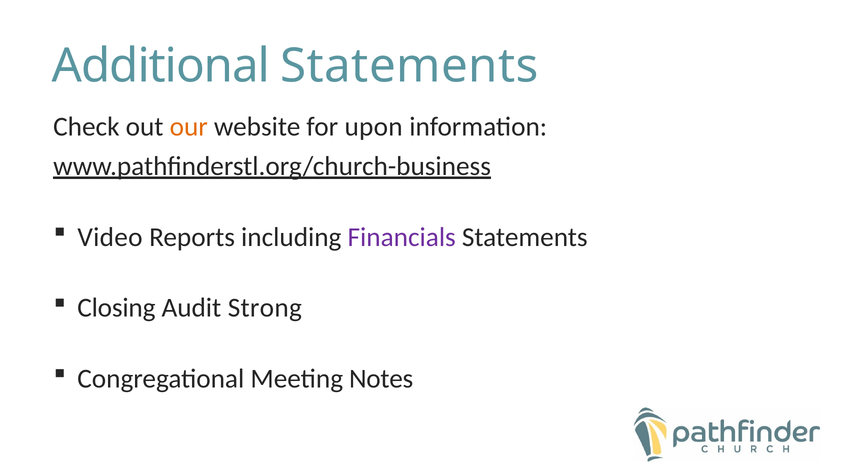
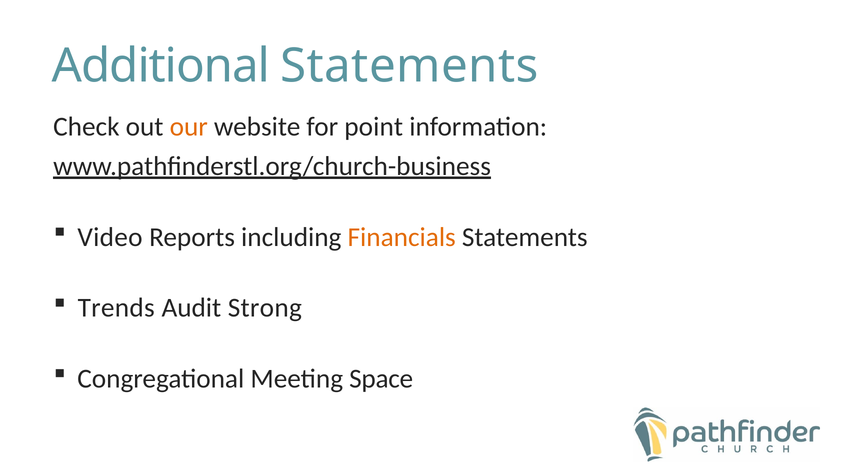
upon: upon -> point (374, 127)
Financials colour: purple -> orange (402, 237)
Closing: Closing -> Trends (116, 308)
Notes: Notes -> Space (381, 379)
